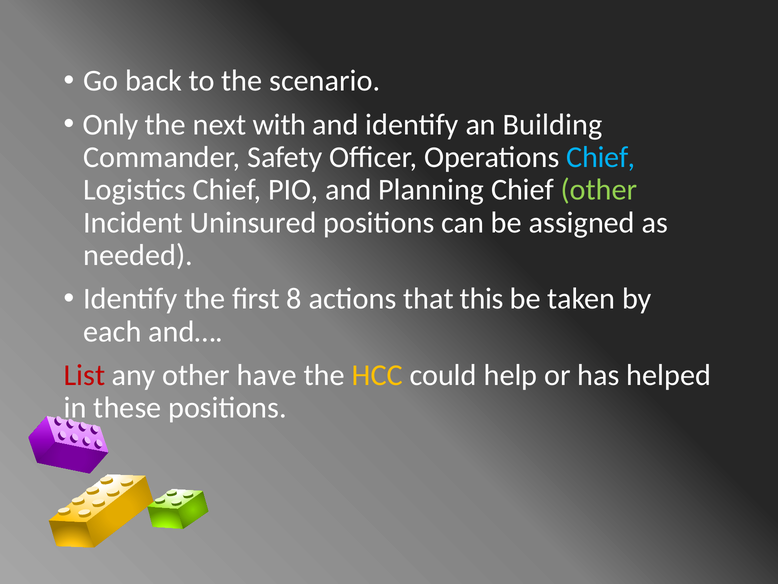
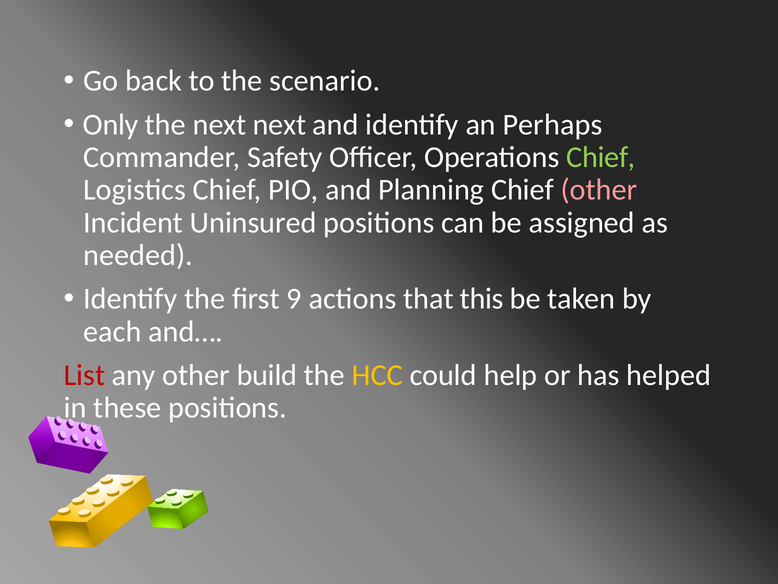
next with: with -> next (280, 124)
Building: Building -> Perhaps (553, 124)
Chief colour: light blue -> light green (601, 157)
other colour: light green -> pink (599, 190)
8: 8 -> 9 (294, 299)
have: have -> build (267, 375)
